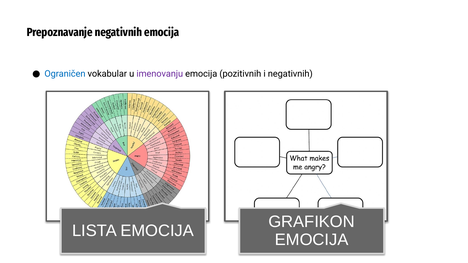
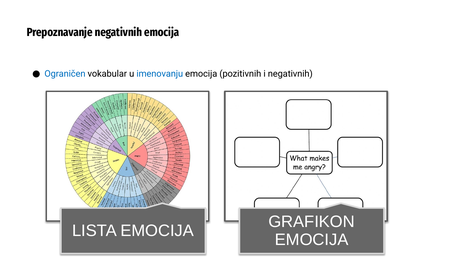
imenovanju colour: purple -> blue (160, 74)
